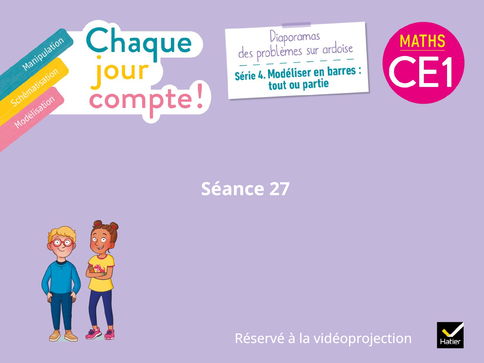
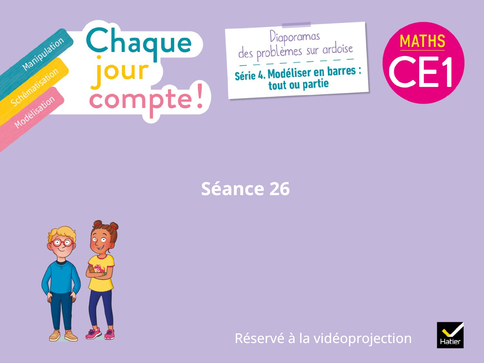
27: 27 -> 26 (280, 189)
